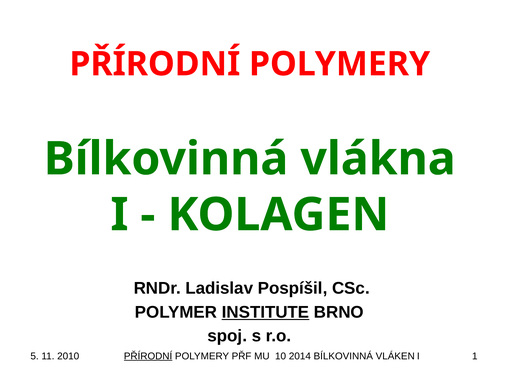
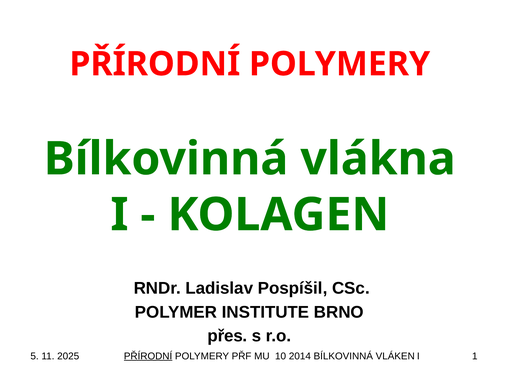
INSTITUTE underline: present -> none (266, 312)
spoj: spoj -> přes (227, 336)
2010: 2010 -> 2025 (68, 356)
